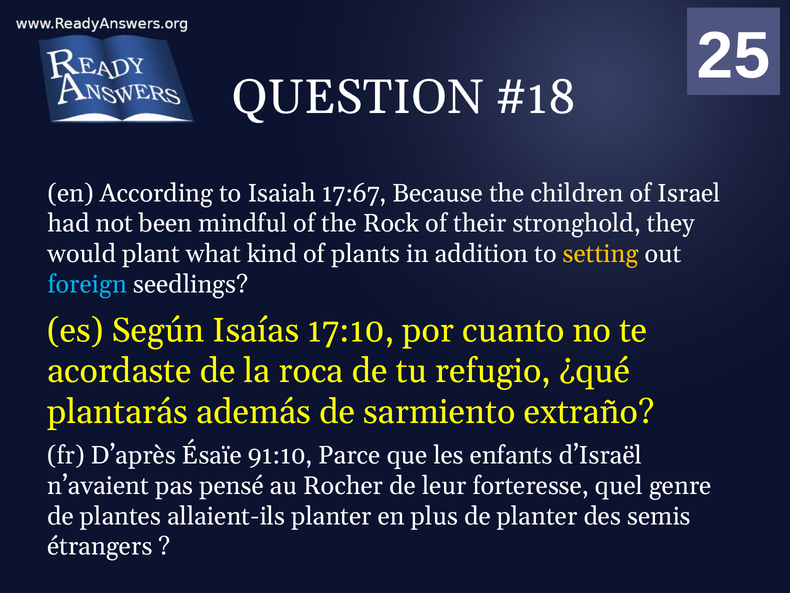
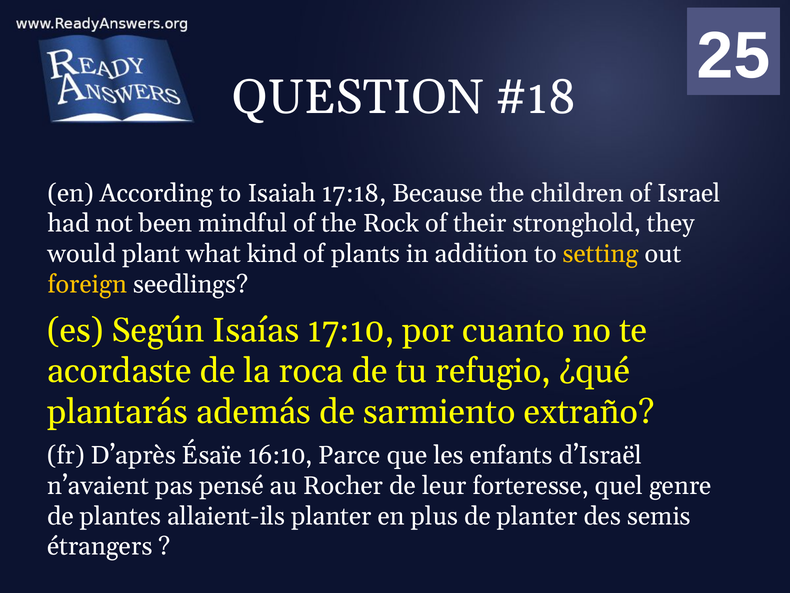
17:67: 17:67 -> 17:18 (354, 193)
foreign colour: light blue -> yellow (87, 284)
91:10: 91:10 -> 16:10 (280, 455)
